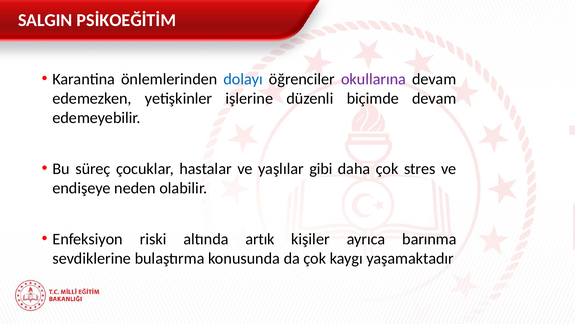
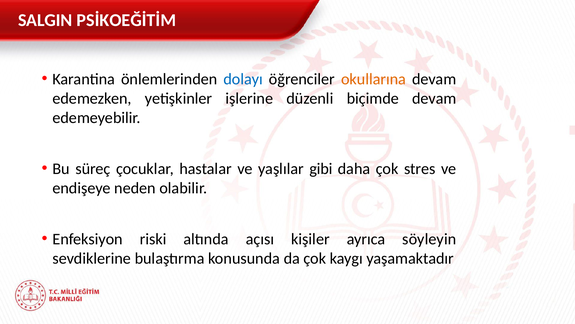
okullarına colour: purple -> orange (374, 79)
artık: artık -> açısı (260, 239)
barınma: barınma -> söyleyin (429, 239)
